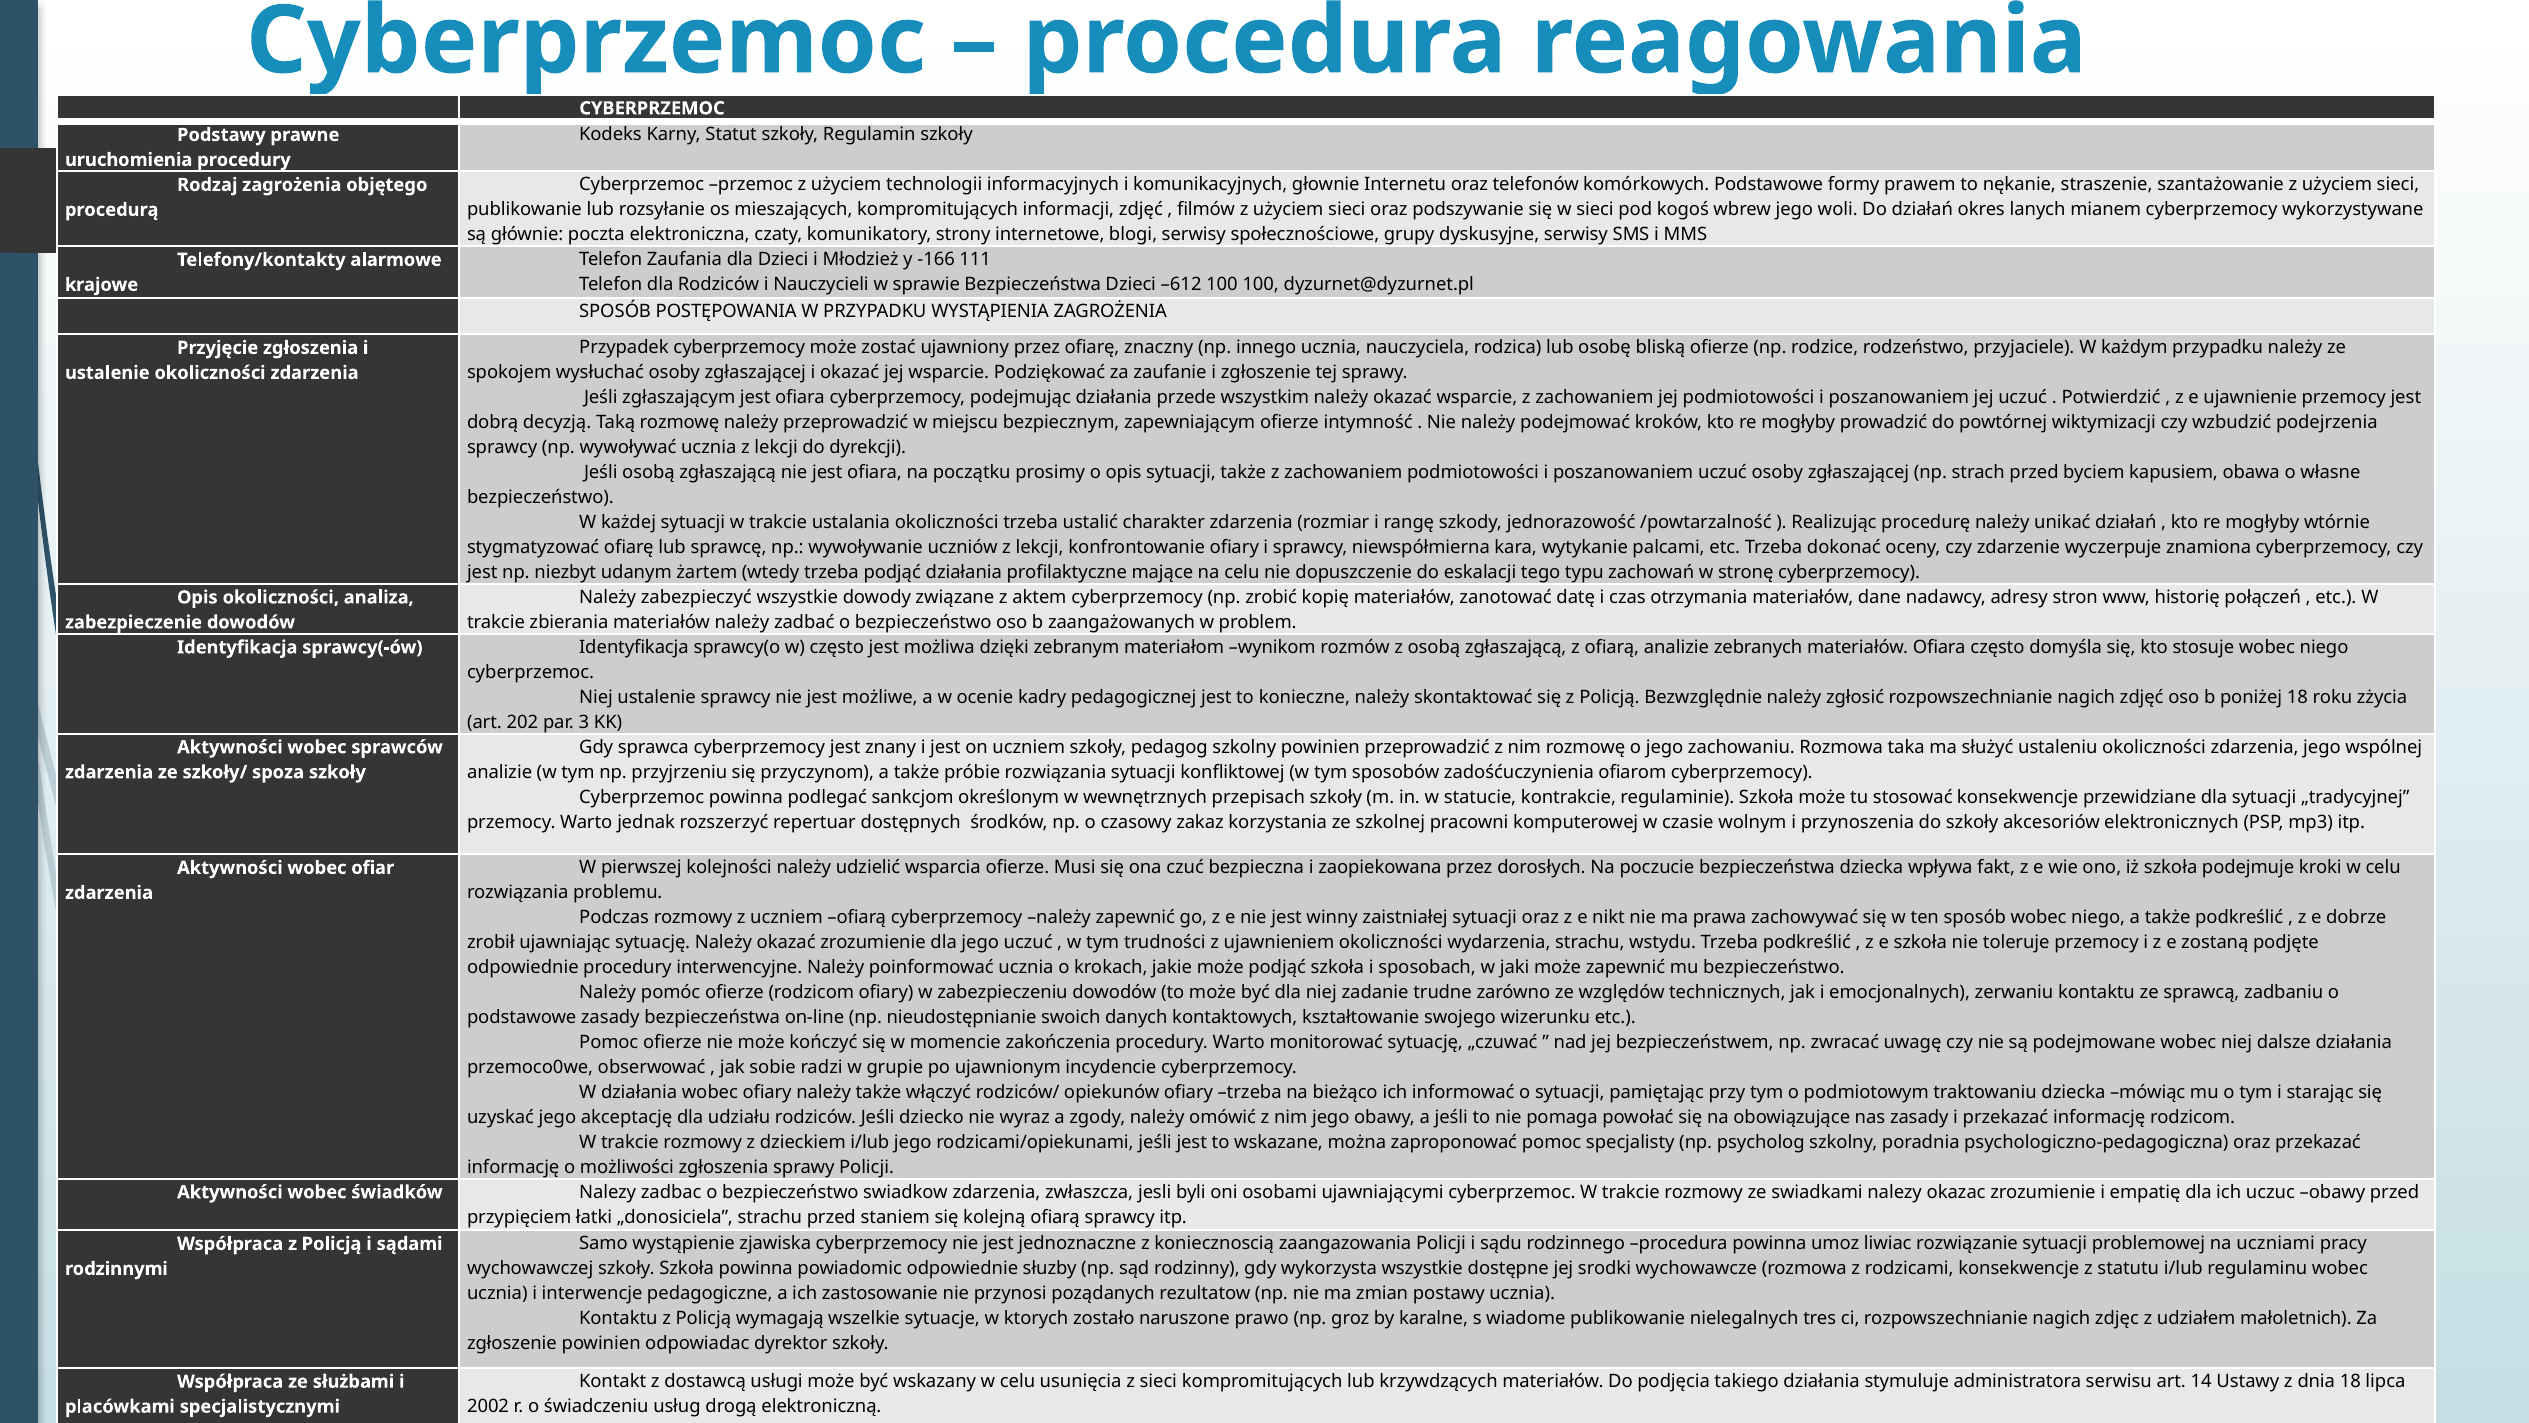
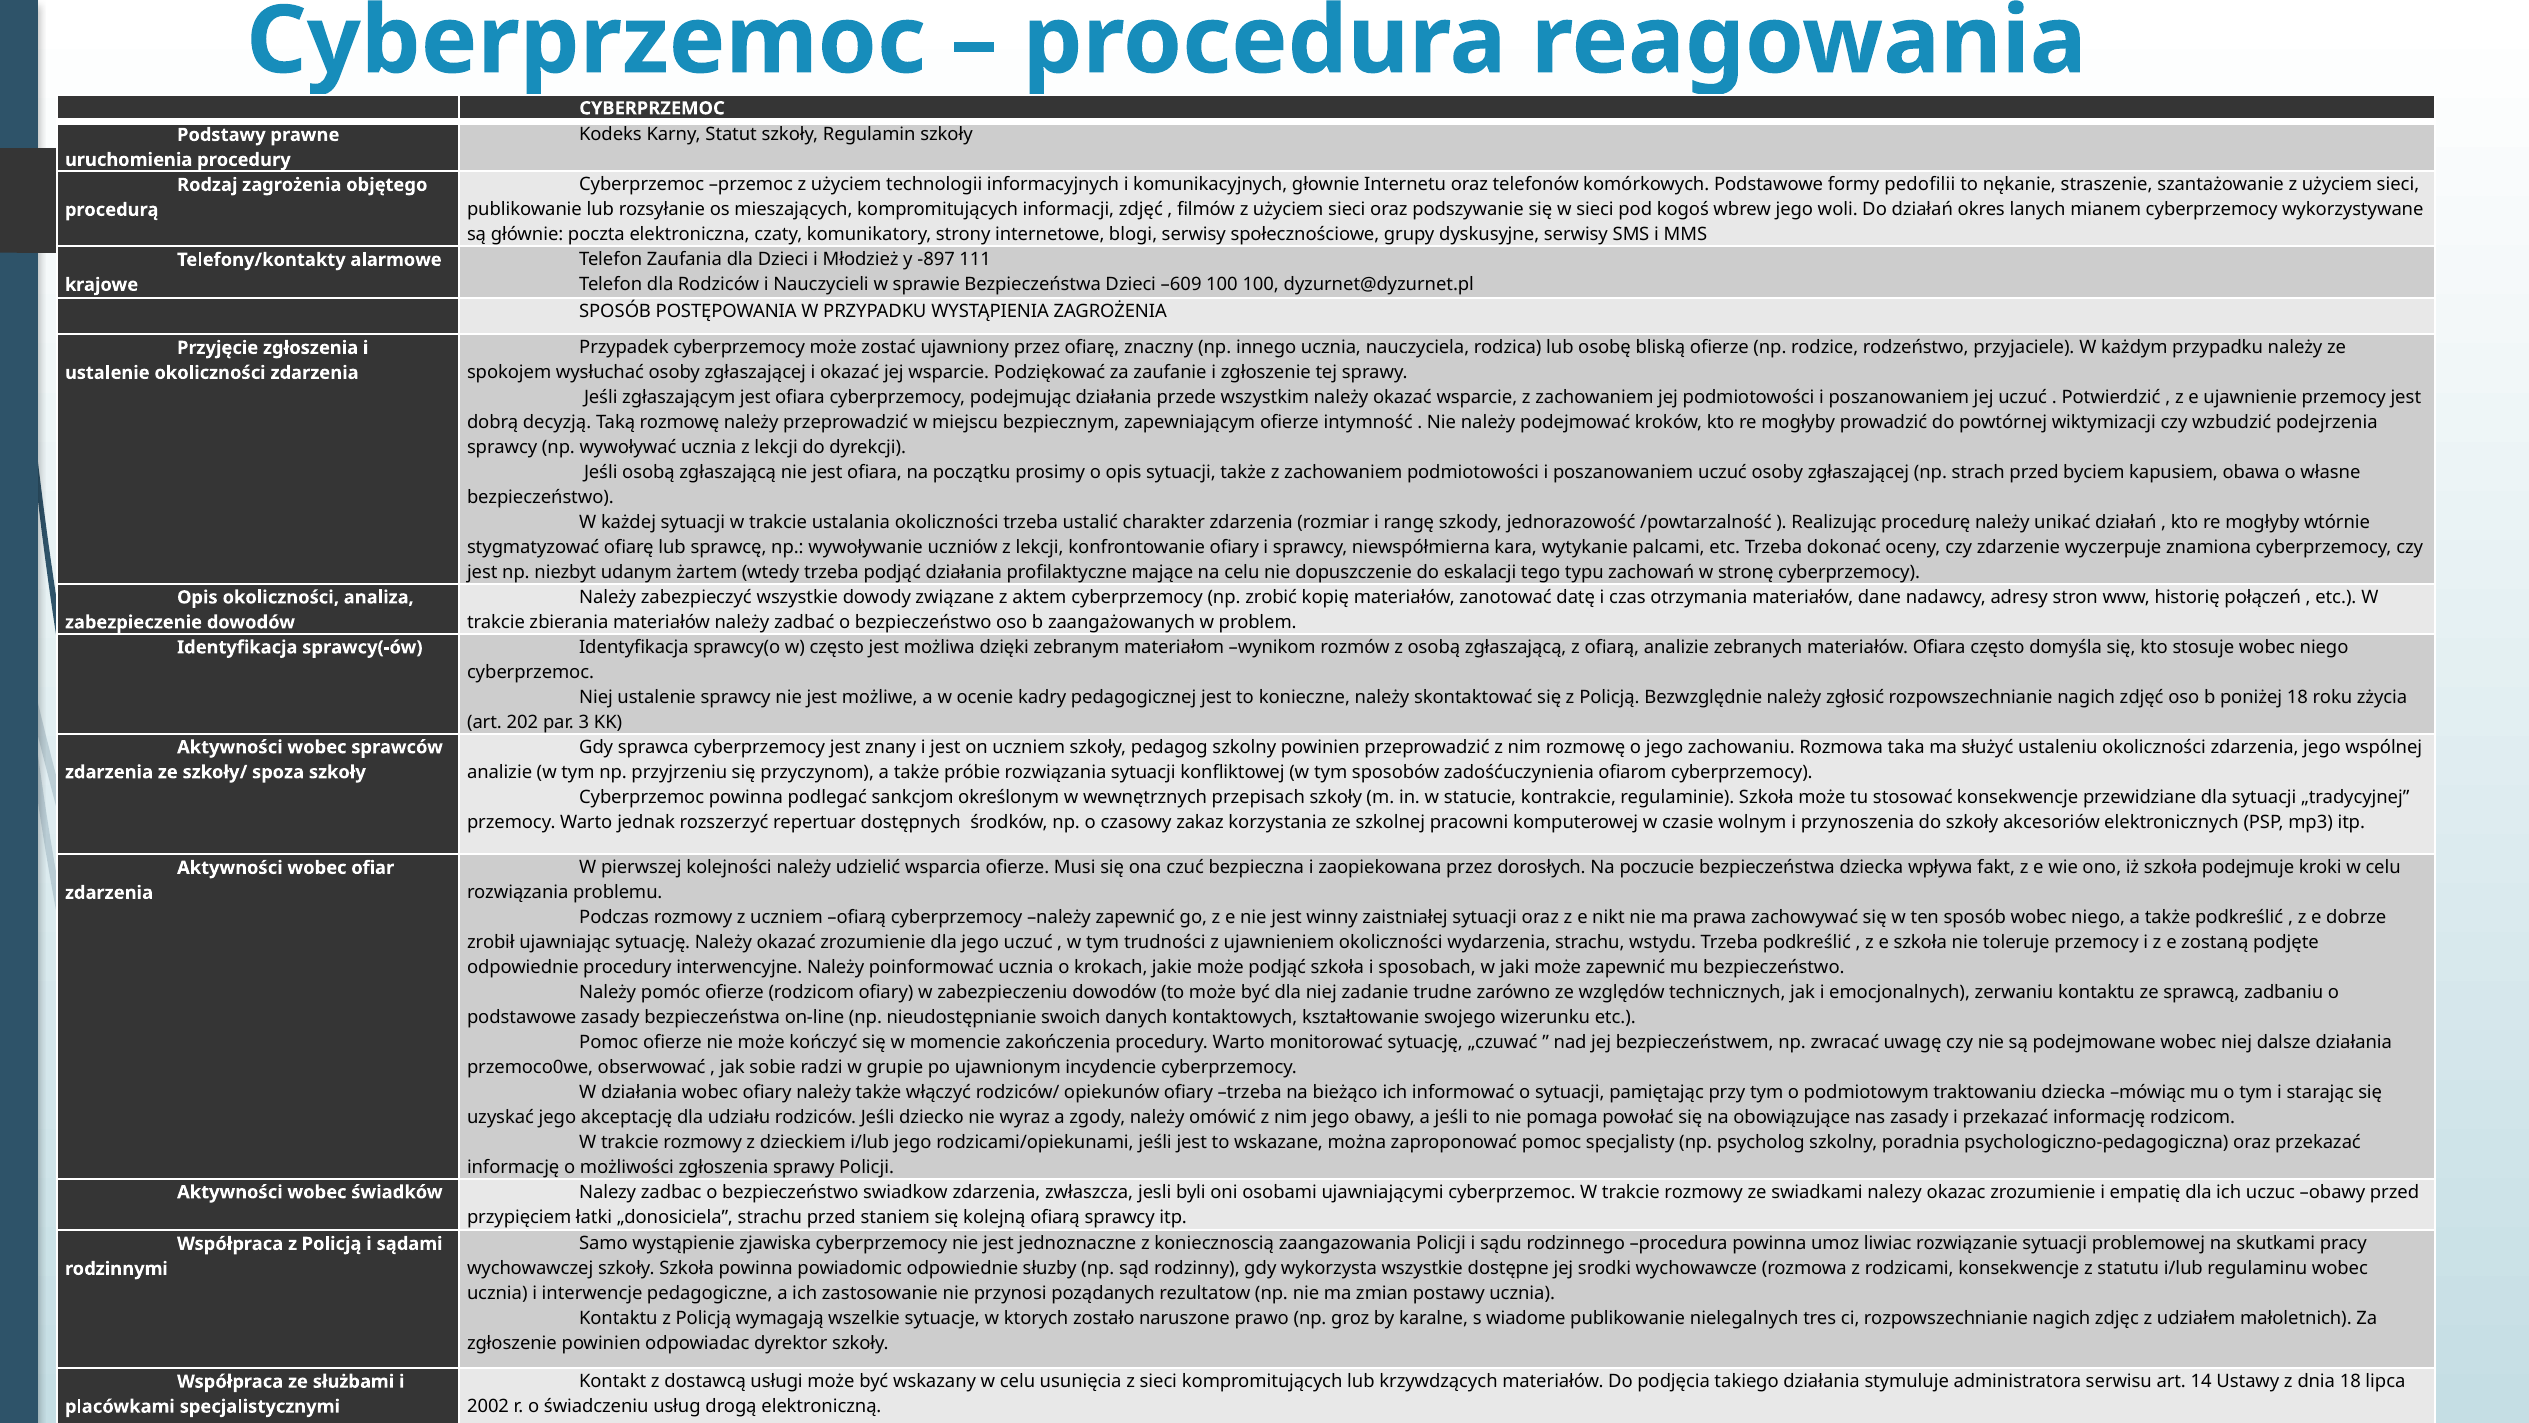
prawem: prawem -> pedofilii (1920, 185)
-166: -166 -> -897 (936, 260)
–612: –612 -> –609 (1181, 285)
uczniami: uczniami -> skutkami (2276, 1243)
